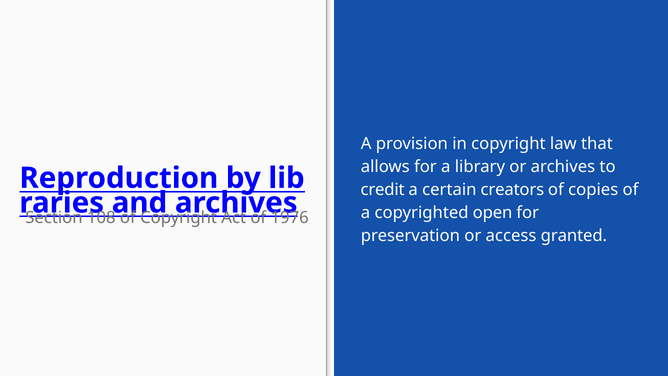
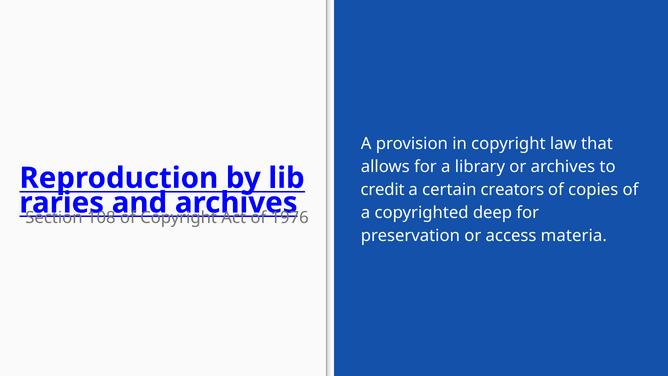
open: open -> deep (492, 213)
granted: granted -> materia (574, 236)
